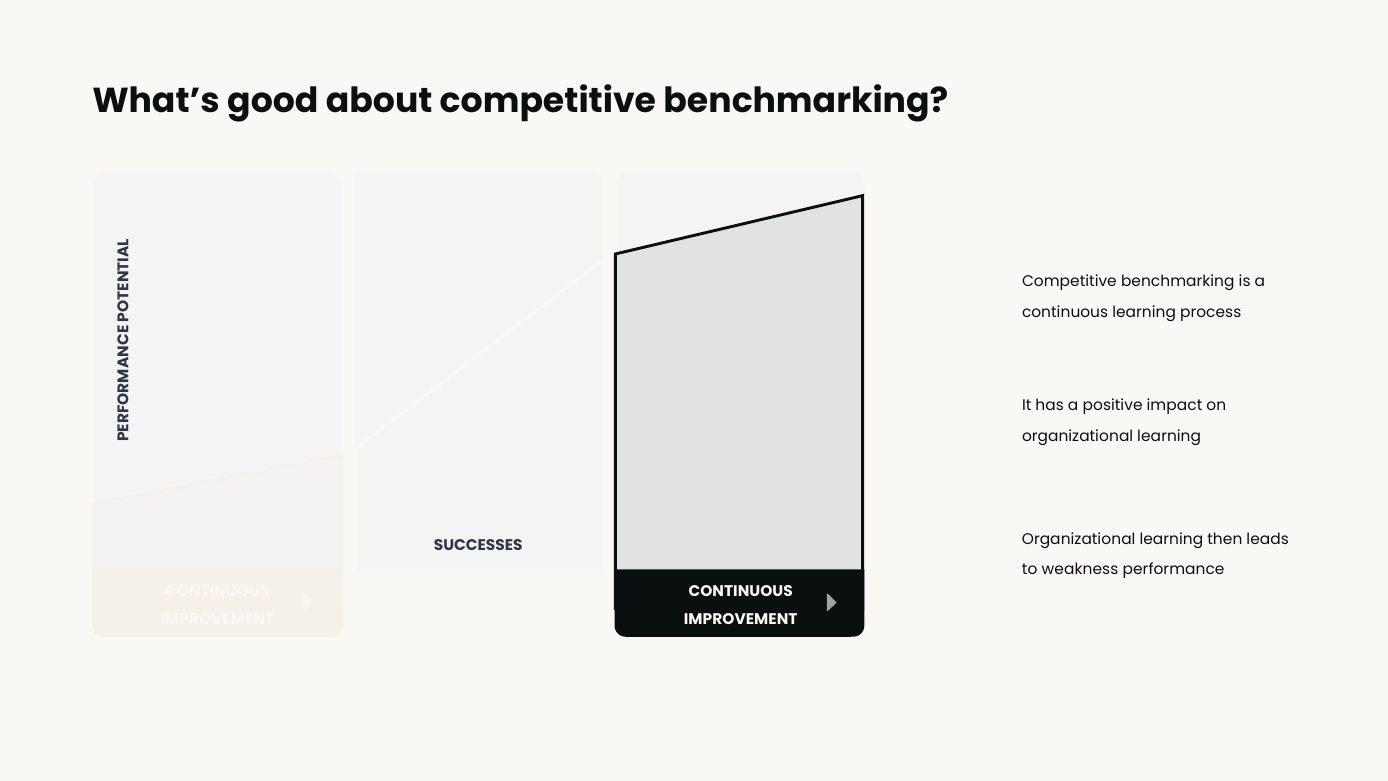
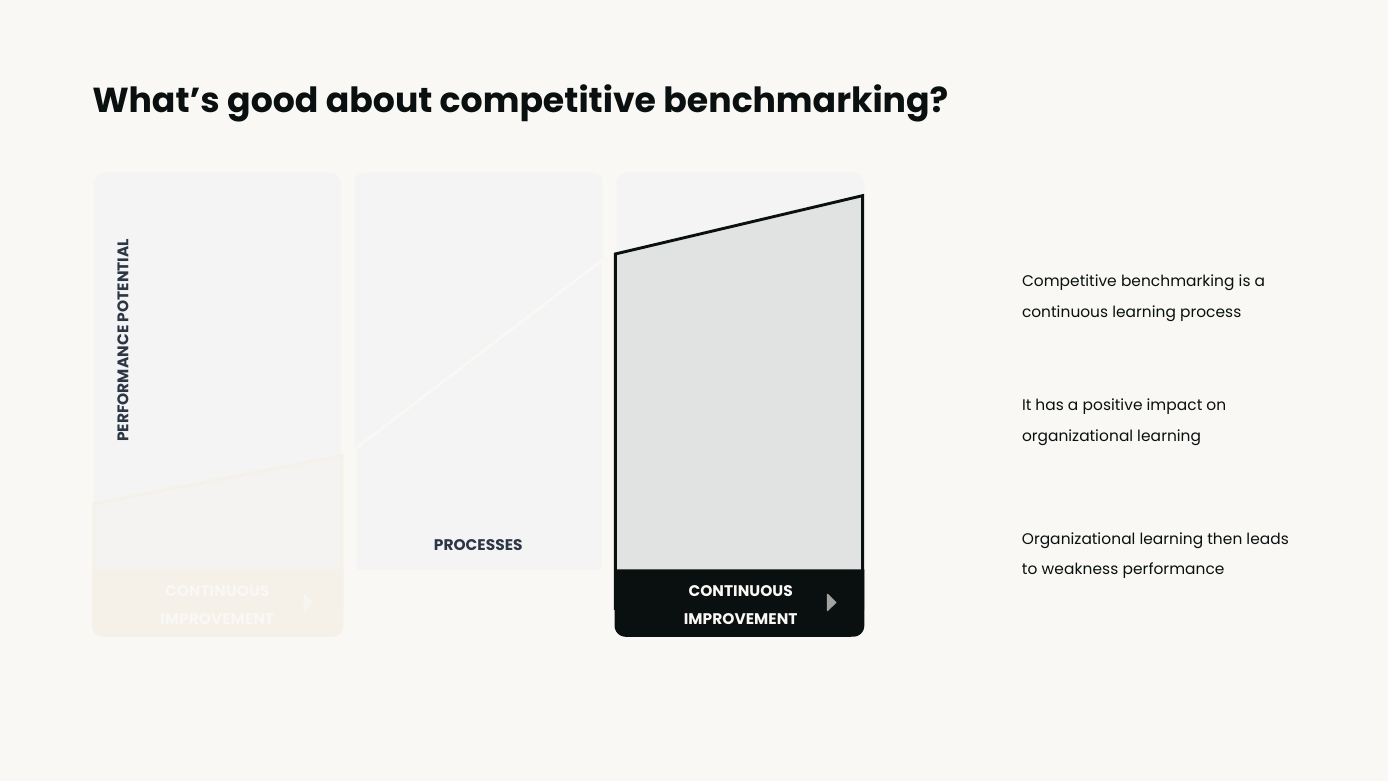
SUCCESSES: SUCCESSES -> PROCESSES (478, 545)
